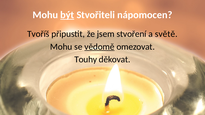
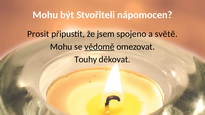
být underline: present -> none (67, 15)
Tvoříš: Tvoříš -> Prosit (38, 34)
stvoření: stvoření -> spojeno (131, 34)
